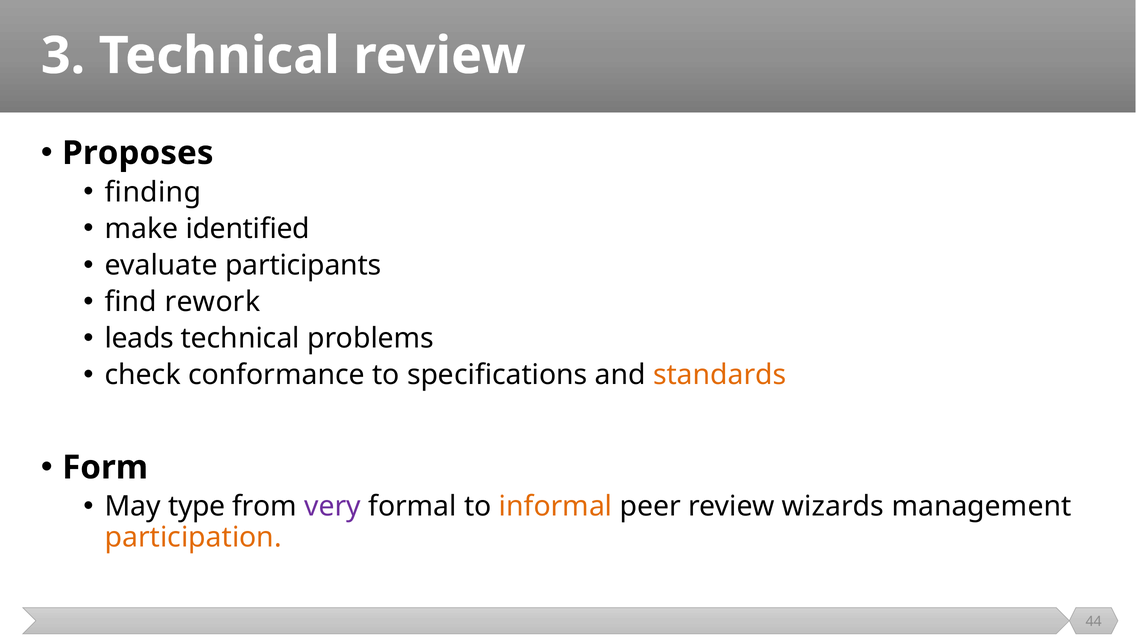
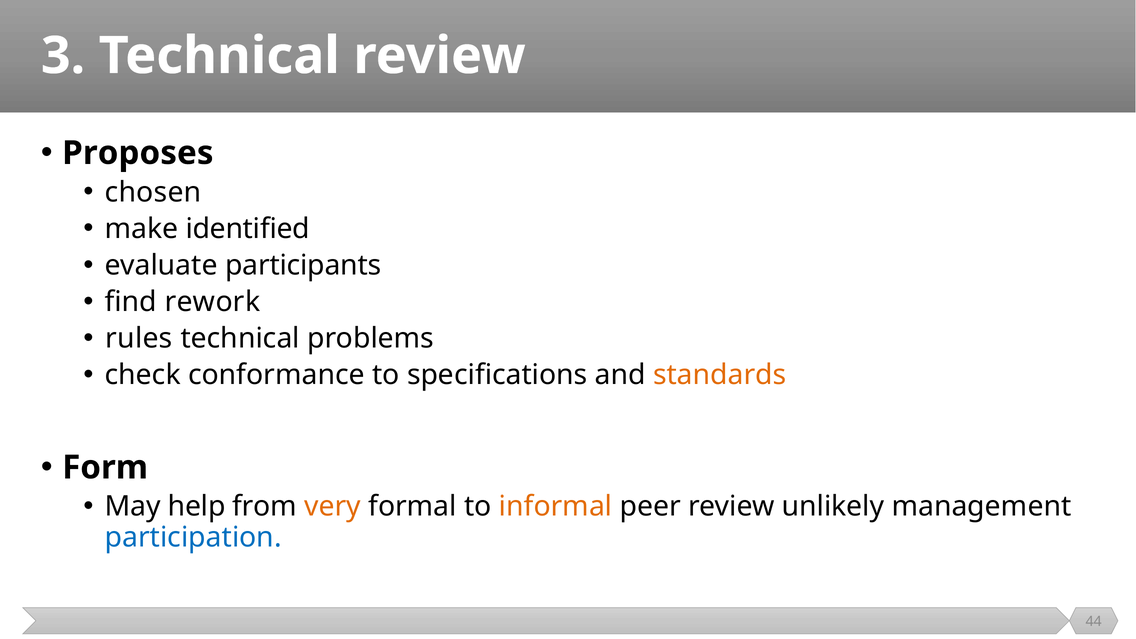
finding: finding -> chosen (153, 192)
leads: leads -> rules (139, 338)
type: type -> help (197, 507)
very colour: purple -> orange (333, 507)
wizards: wizards -> unlikely (833, 507)
participation colour: orange -> blue (193, 537)
